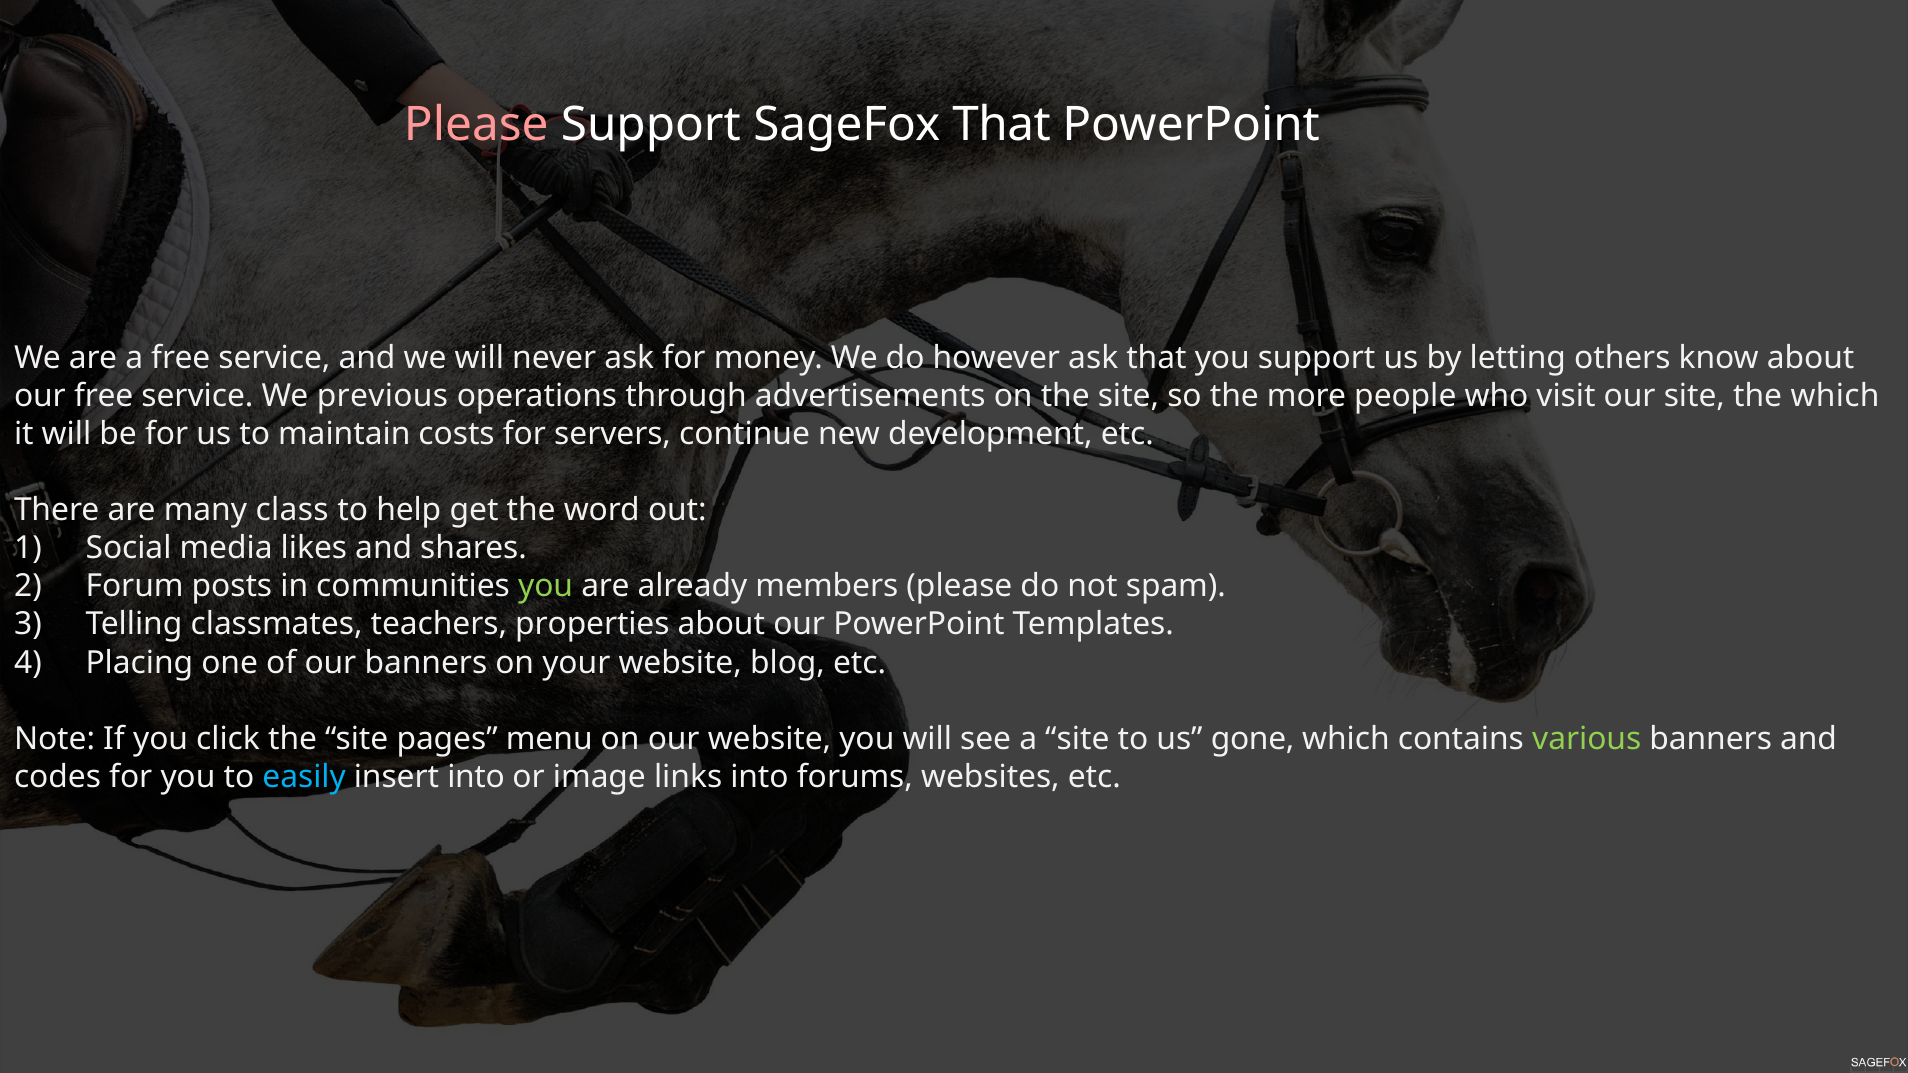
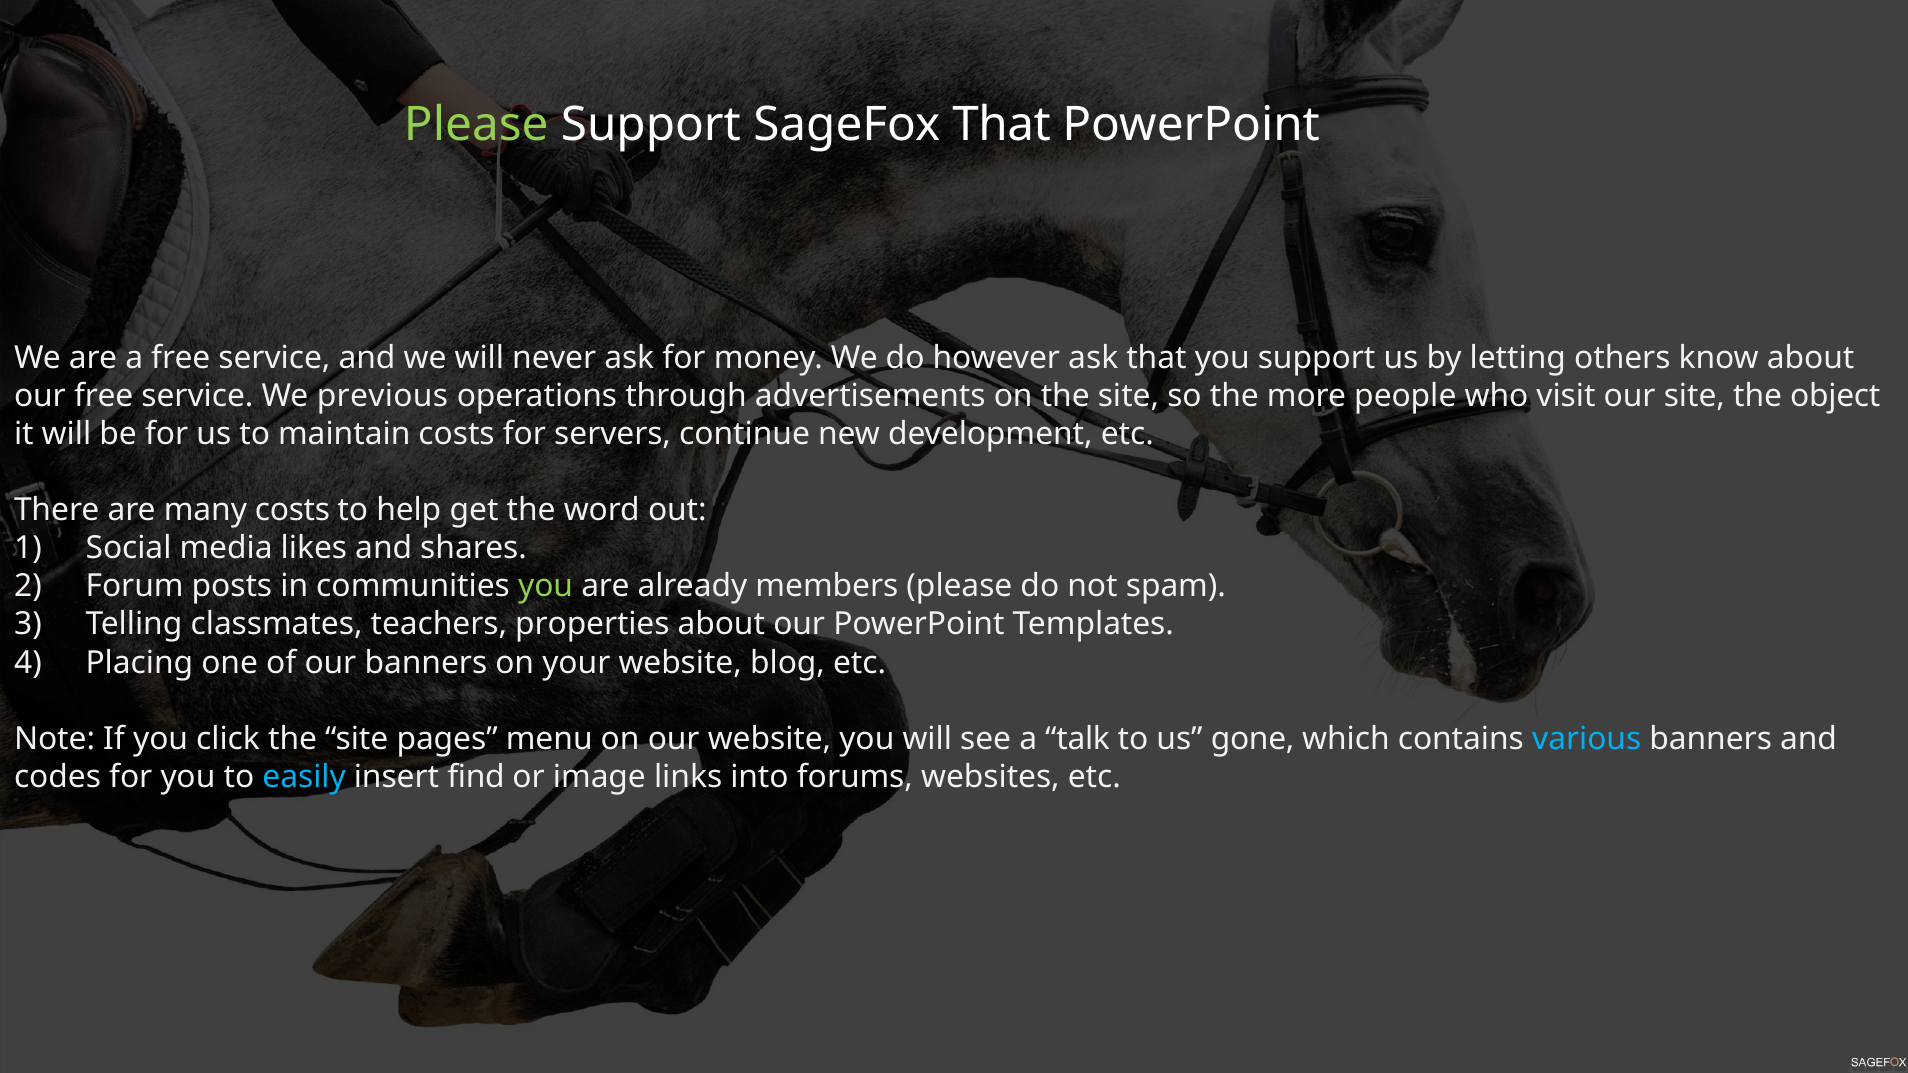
Please colour: pink -> light green (476, 125)
the which: which -> object (1835, 396)
many class: class -> costs (292, 510)
a site: site -> talk (1078, 739)
various colour: light green -> light blue (1587, 739)
insert into: into -> find (476, 777)
